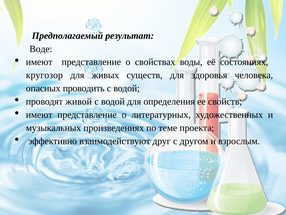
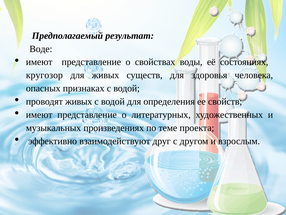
проводить: проводить -> признаках (84, 88)
проводят живой: живой -> живых (79, 101)
